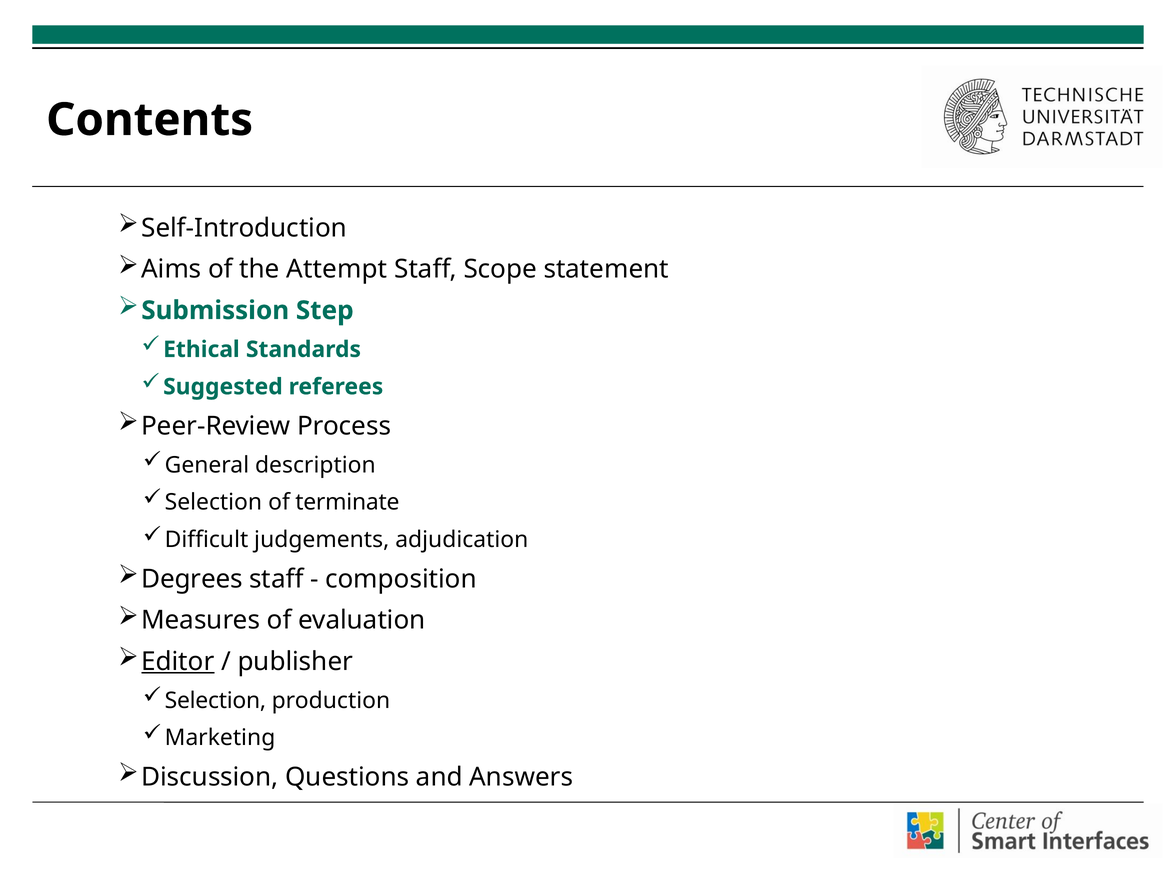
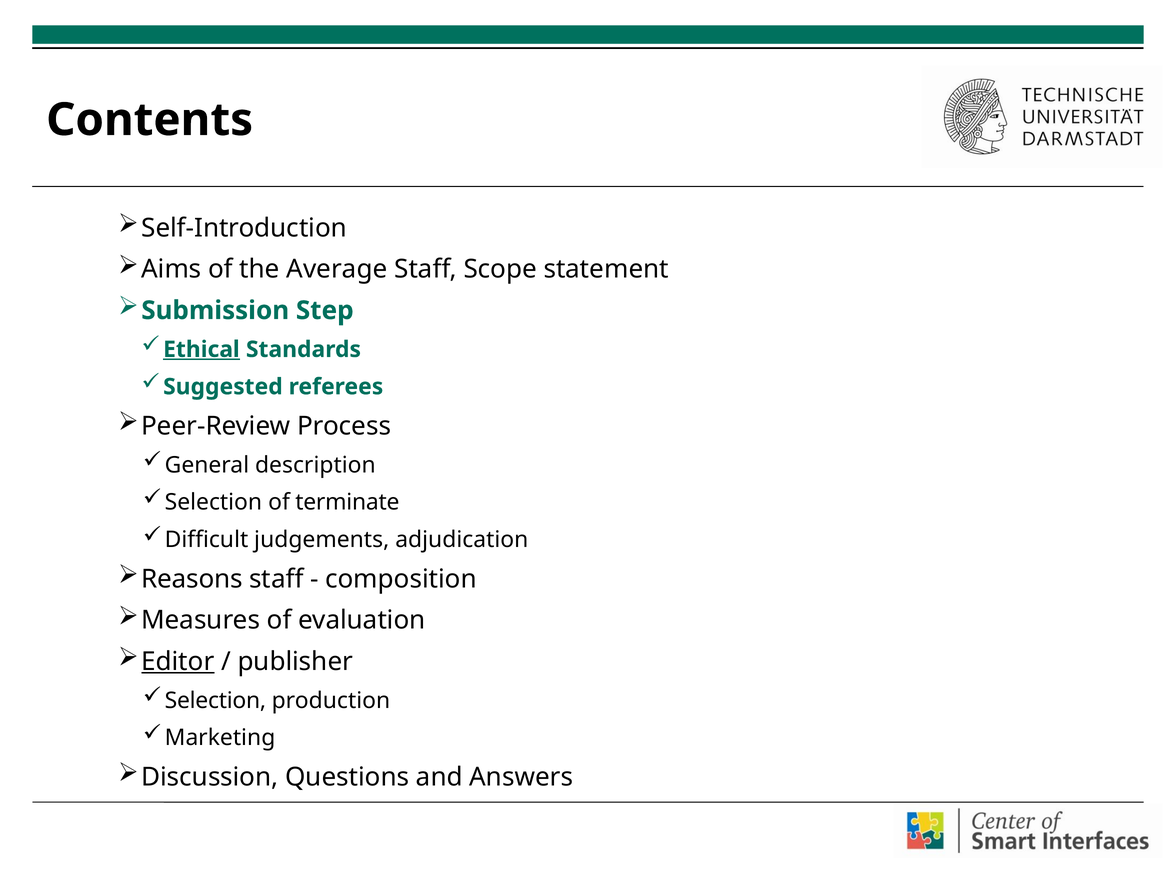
Attempt: Attempt -> Average (337, 269)
Ethical underline: none -> present (201, 349)
Degrees: Degrees -> Reasons (192, 579)
